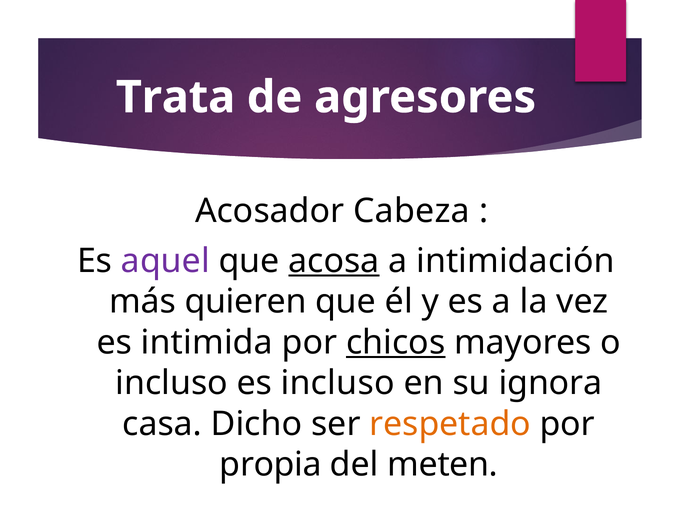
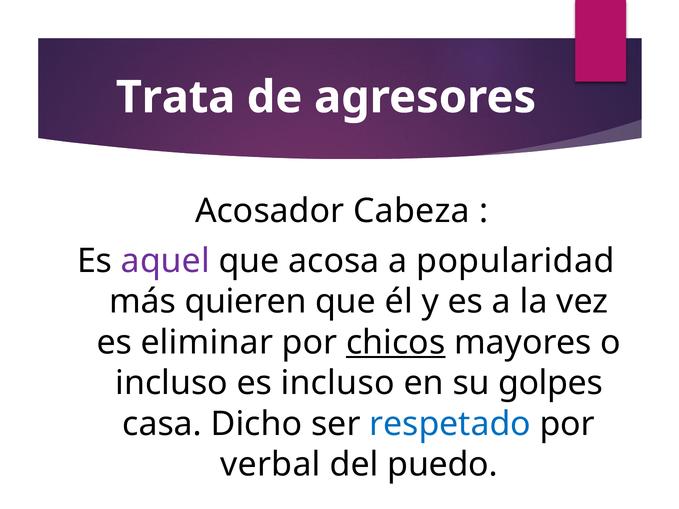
acosa underline: present -> none (334, 261)
intimidación: intimidación -> popularidad (515, 261)
intimida: intimida -> eliminar (207, 343)
ignora: ignora -> golpes (551, 383)
respetado colour: orange -> blue (450, 424)
propia: propia -> verbal (270, 465)
meten: meten -> puedo (443, 465)
